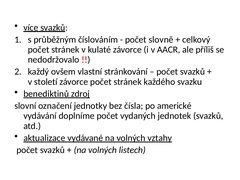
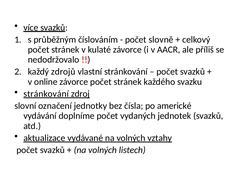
ovšem: ovšem -> zdrojů (63, 72)
století: století -> online (46, 82)
benediktinů: benediktinů -> stránkování (46, 94)
